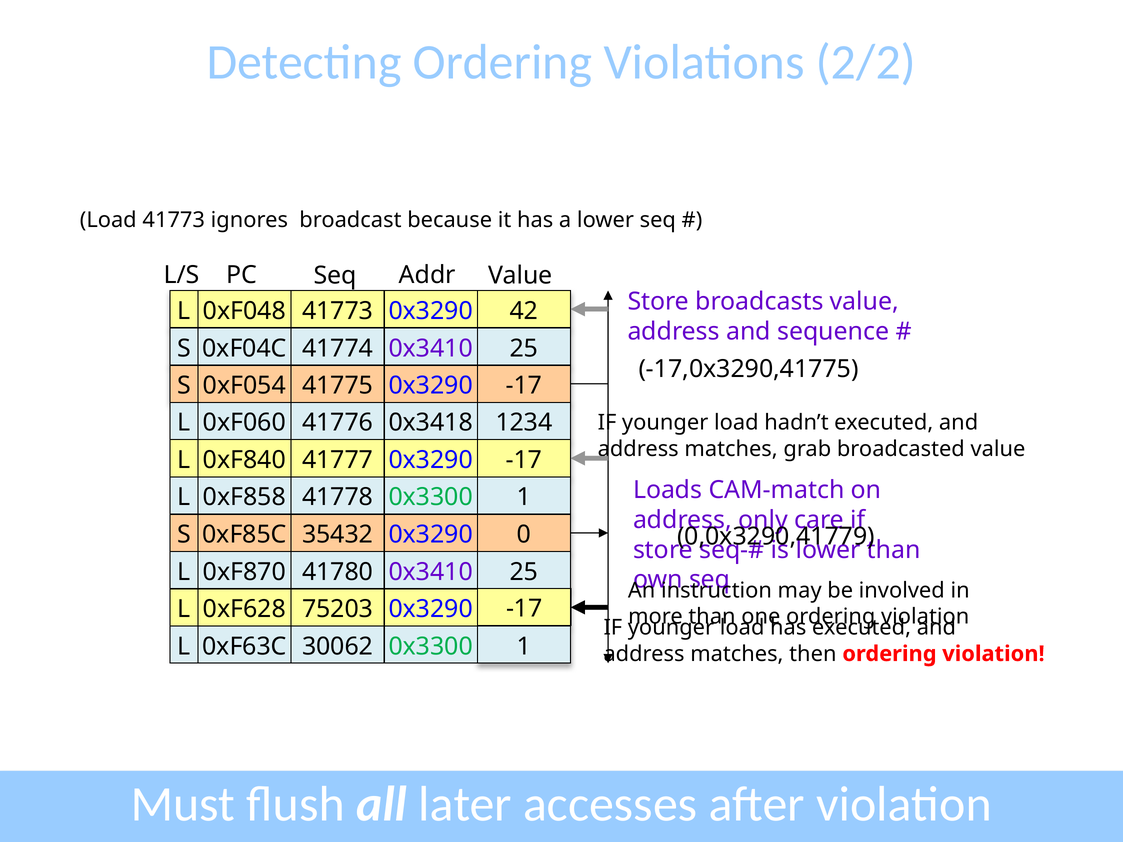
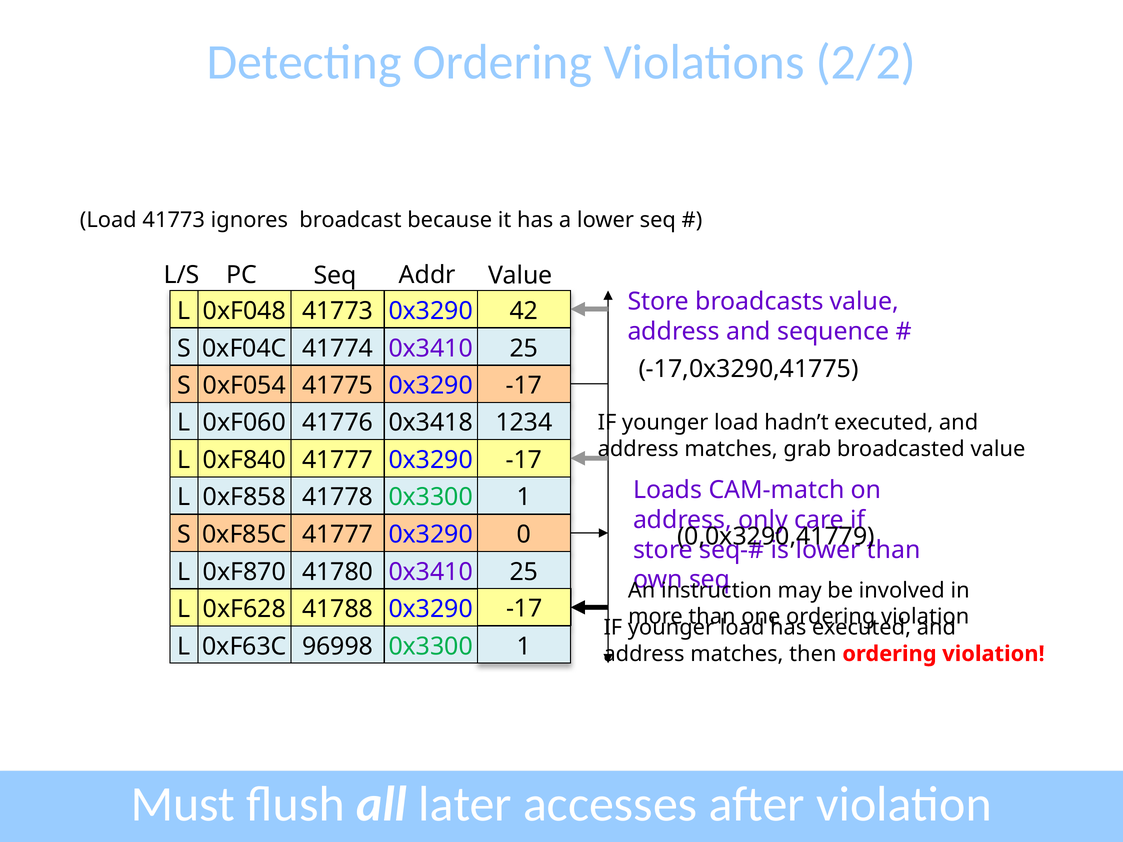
0xF85C 35432: 35432 -> 41777 (338, 535)
75203: 75203 -> 41788 (338, 609)
30062: 30062 -> 96998 (338, 647)
